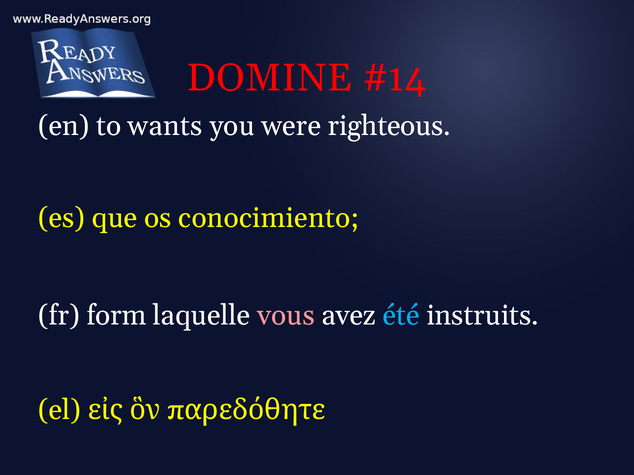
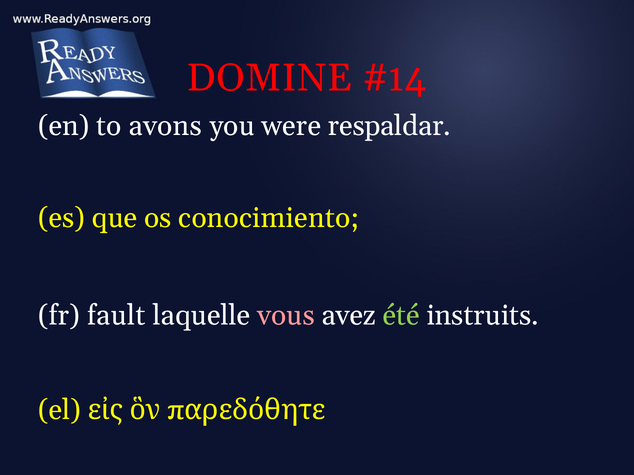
wants: wants -> avons (165, 126)
righteous: righteous -> respaldar (389, 126)
form: form -> fault (116, 316)
été colour: light blue -> light green (401, 316)
